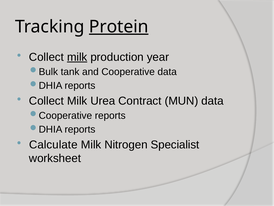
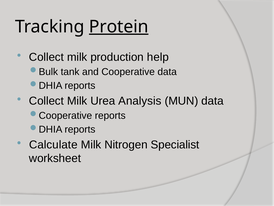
milk underline: present -> none (77, 57)
year: year -> help (158, 57)
Contract: Contract -> Analysis (140, 101)
